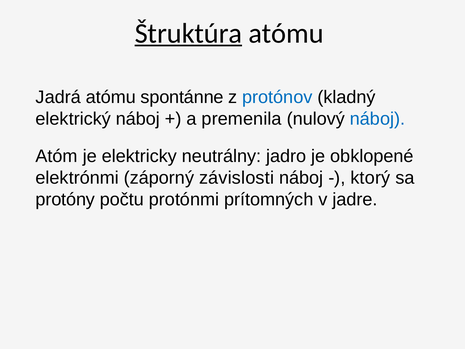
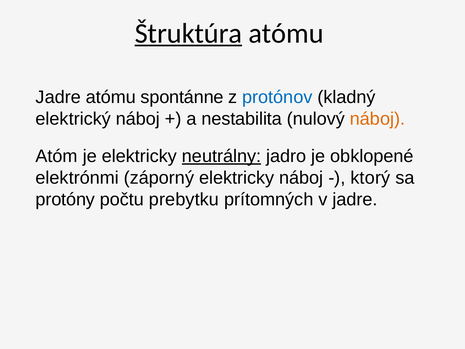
Jadrá: Jadrá -> Jadre (58, 97)
premenila: premenila -> nestabilita (242, 119)
náboj colour: blue -> orange (378, 119)
neutrálny underline: none -> present (222, 156)
záporný závislosti: závislosti -> elektricky (237, 178)
protónmi: protónmi -> prebytku (184, 200)
